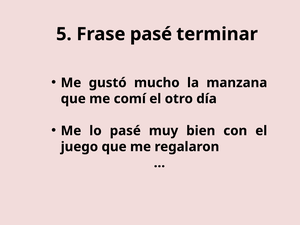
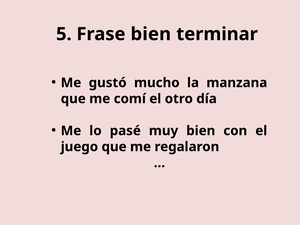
Frase pasé: pasé -> bien (151, 34)
